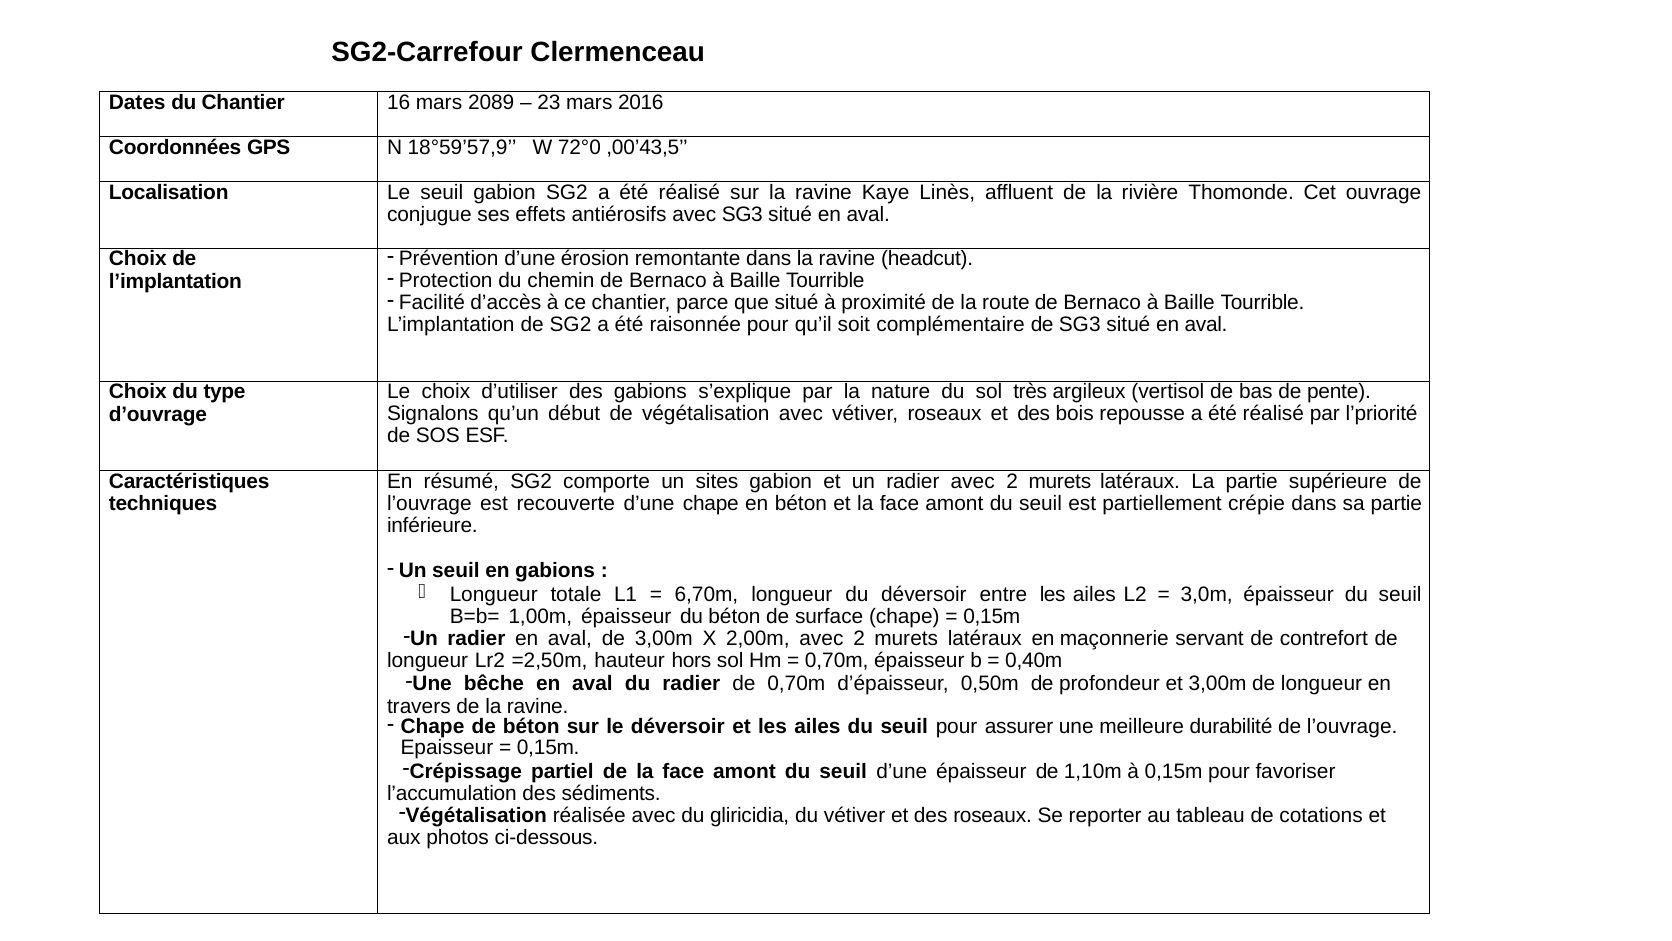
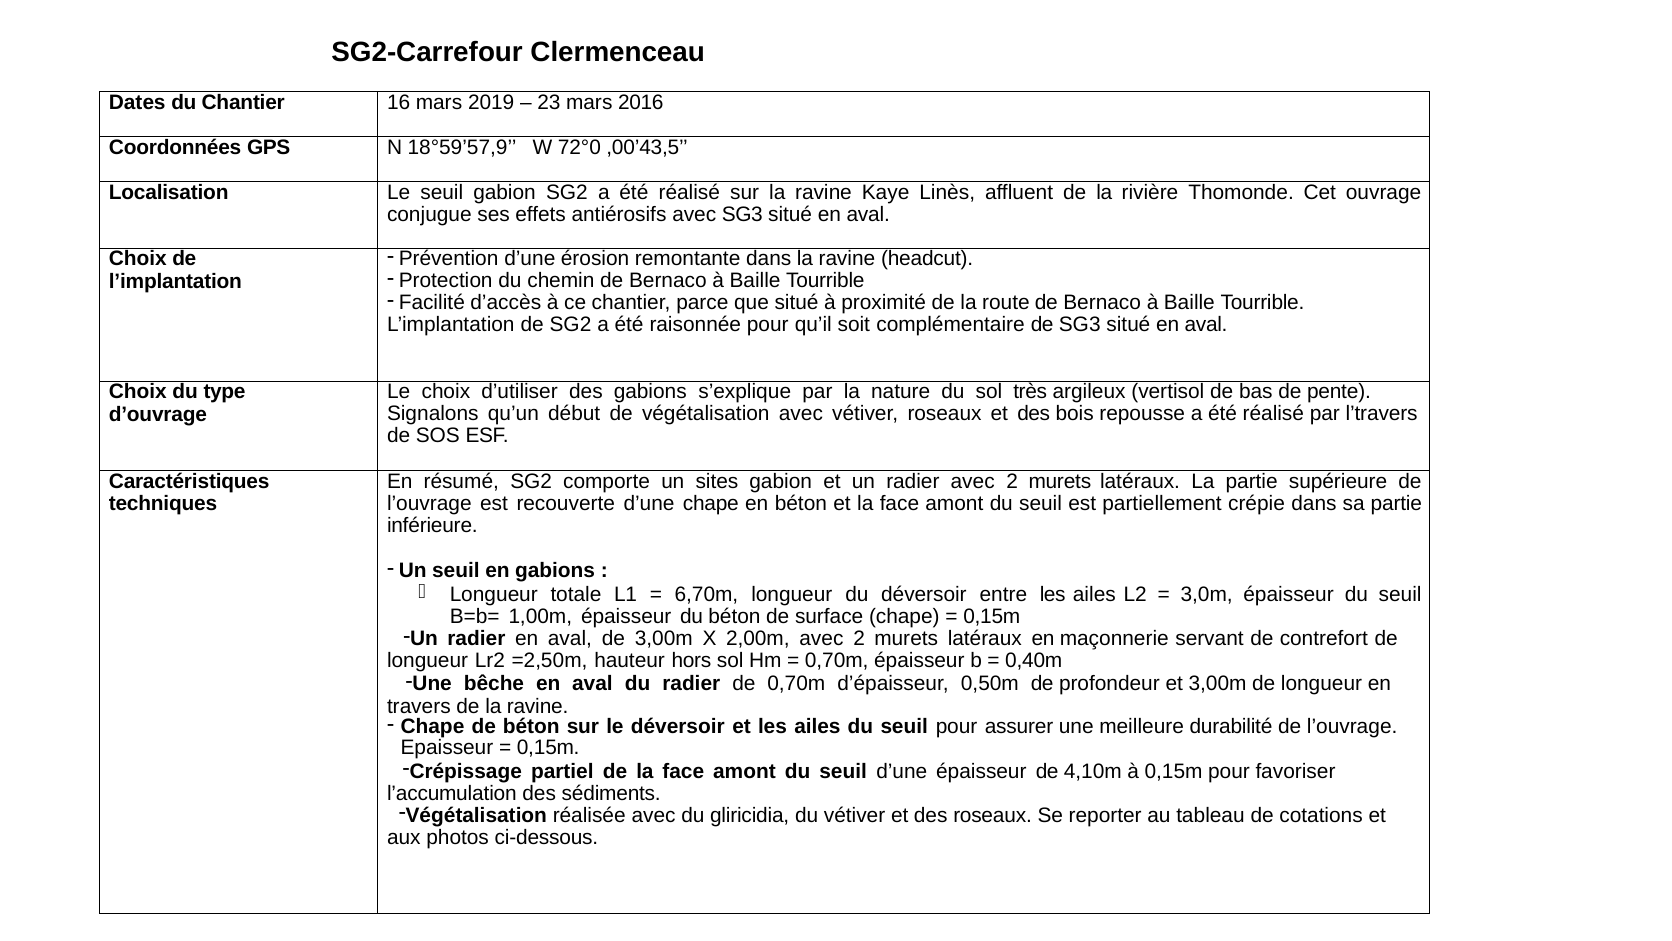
2089: 2089 -> 2019 (491, 103)
l’priorité: l’priorité -> l’travers (1382, 414)
1,10m: 1,10m -> 4,10m (1093, 771)
